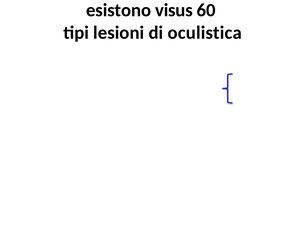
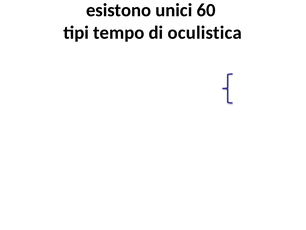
visus: visus -> unici (174, 10)
lesioni: lesioni -> tempo (119, 33)
